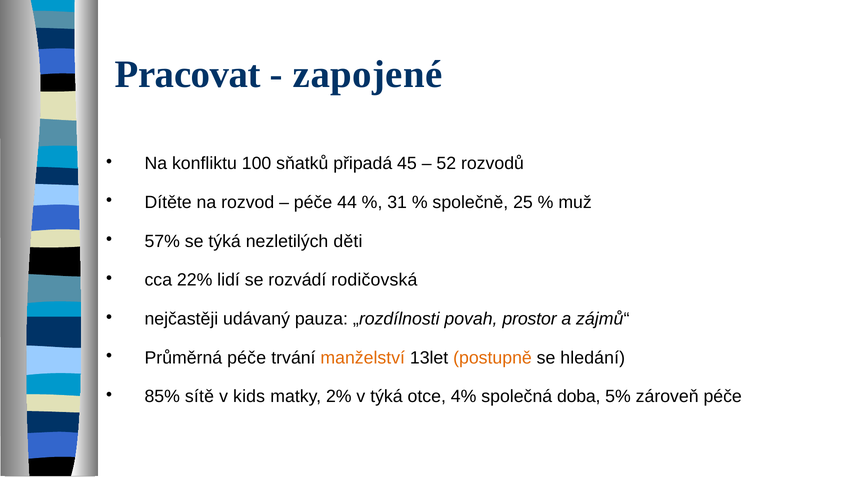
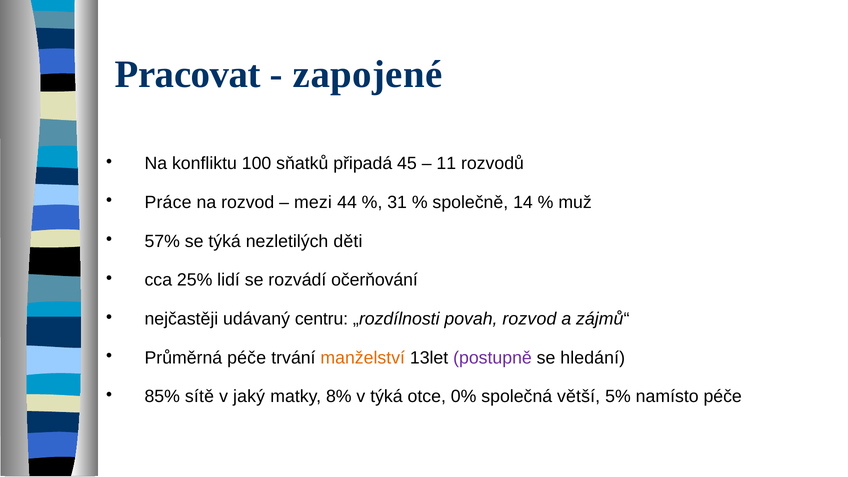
52: 52 -> 11 (446, 163)
Dítěte: Dítěte -> Práce (168, 202)
péče: péče -> mezi (313, 202)
25: 25 -> 14 (523, 202)
22%: 22% -> 25% (195, 280)
rodičovská: rodičovská -> očerňování (375, 280)
pauza: pauza -> centru (321, 319)
povah prostor: prostor -> rozvod (529, 319)
postupně colour: orange -> purple (492, 358)
kids: kids -> jaký (249, 397)
2%: 2% -> 8% (339, 397)
4%: 4% -> 0% (464, 397)
doba: doba -> větší (579, 397)
zároveň: zároveň -> namísto (667, 397)
